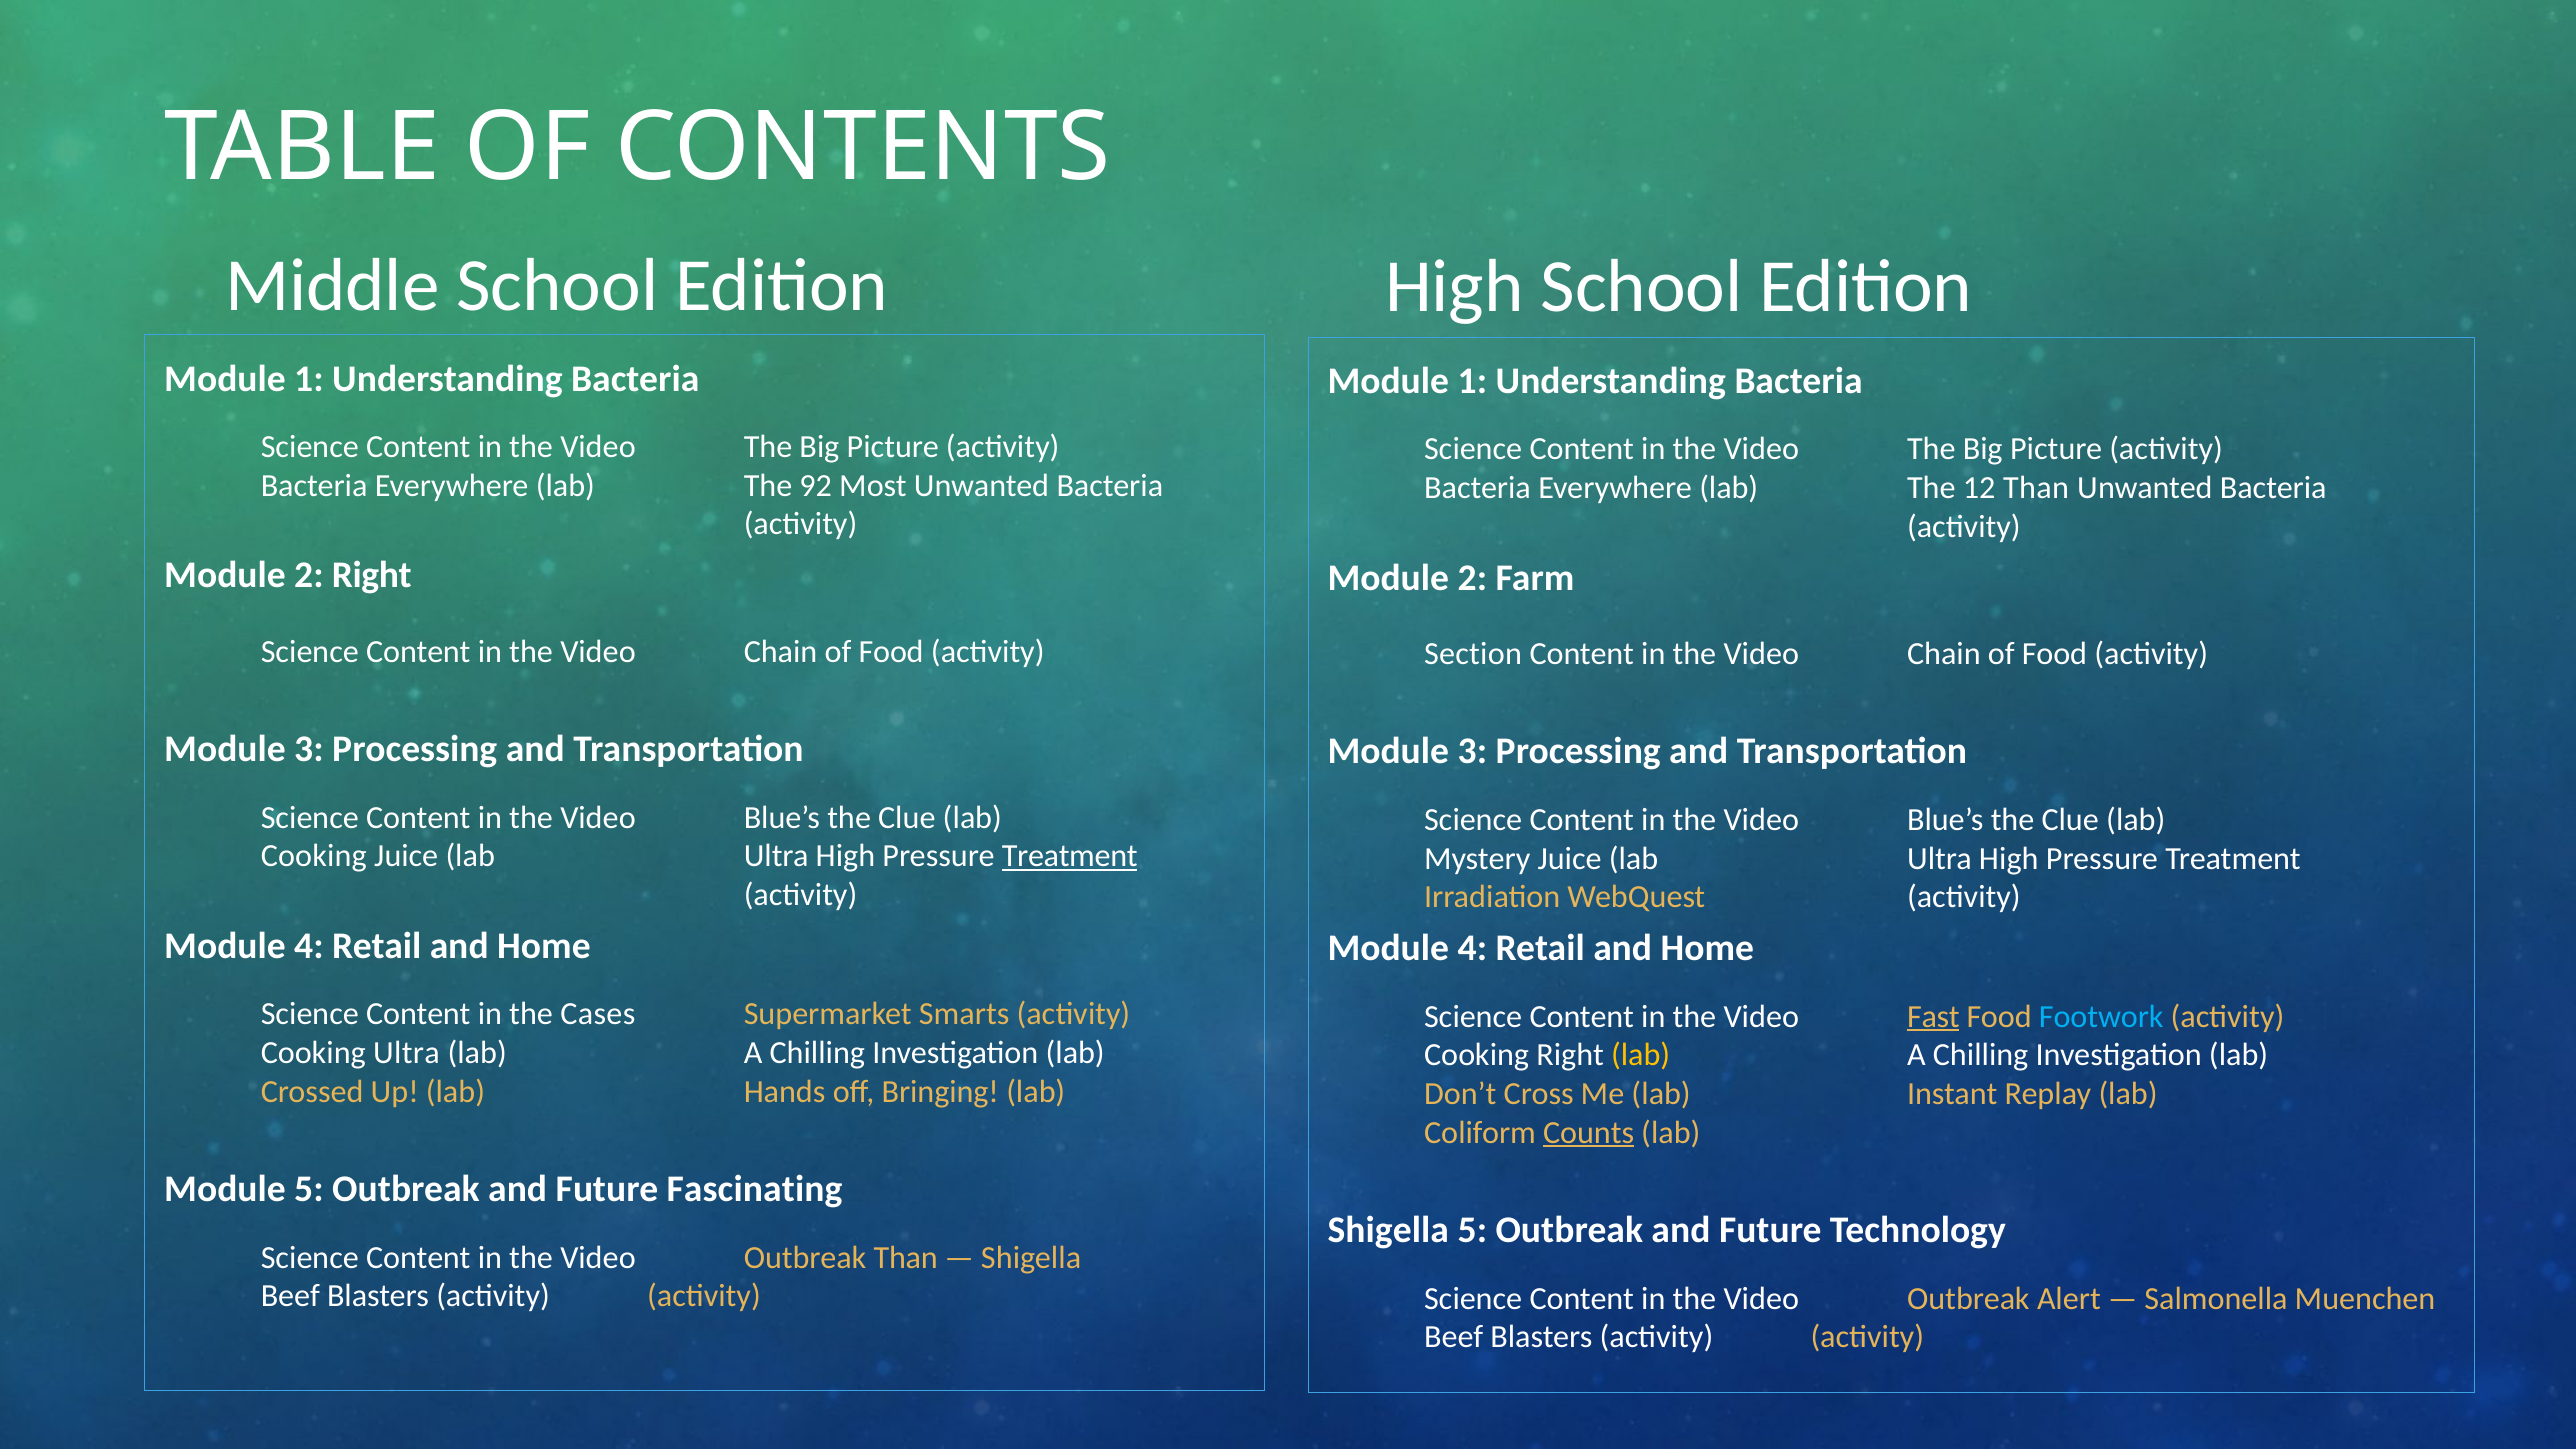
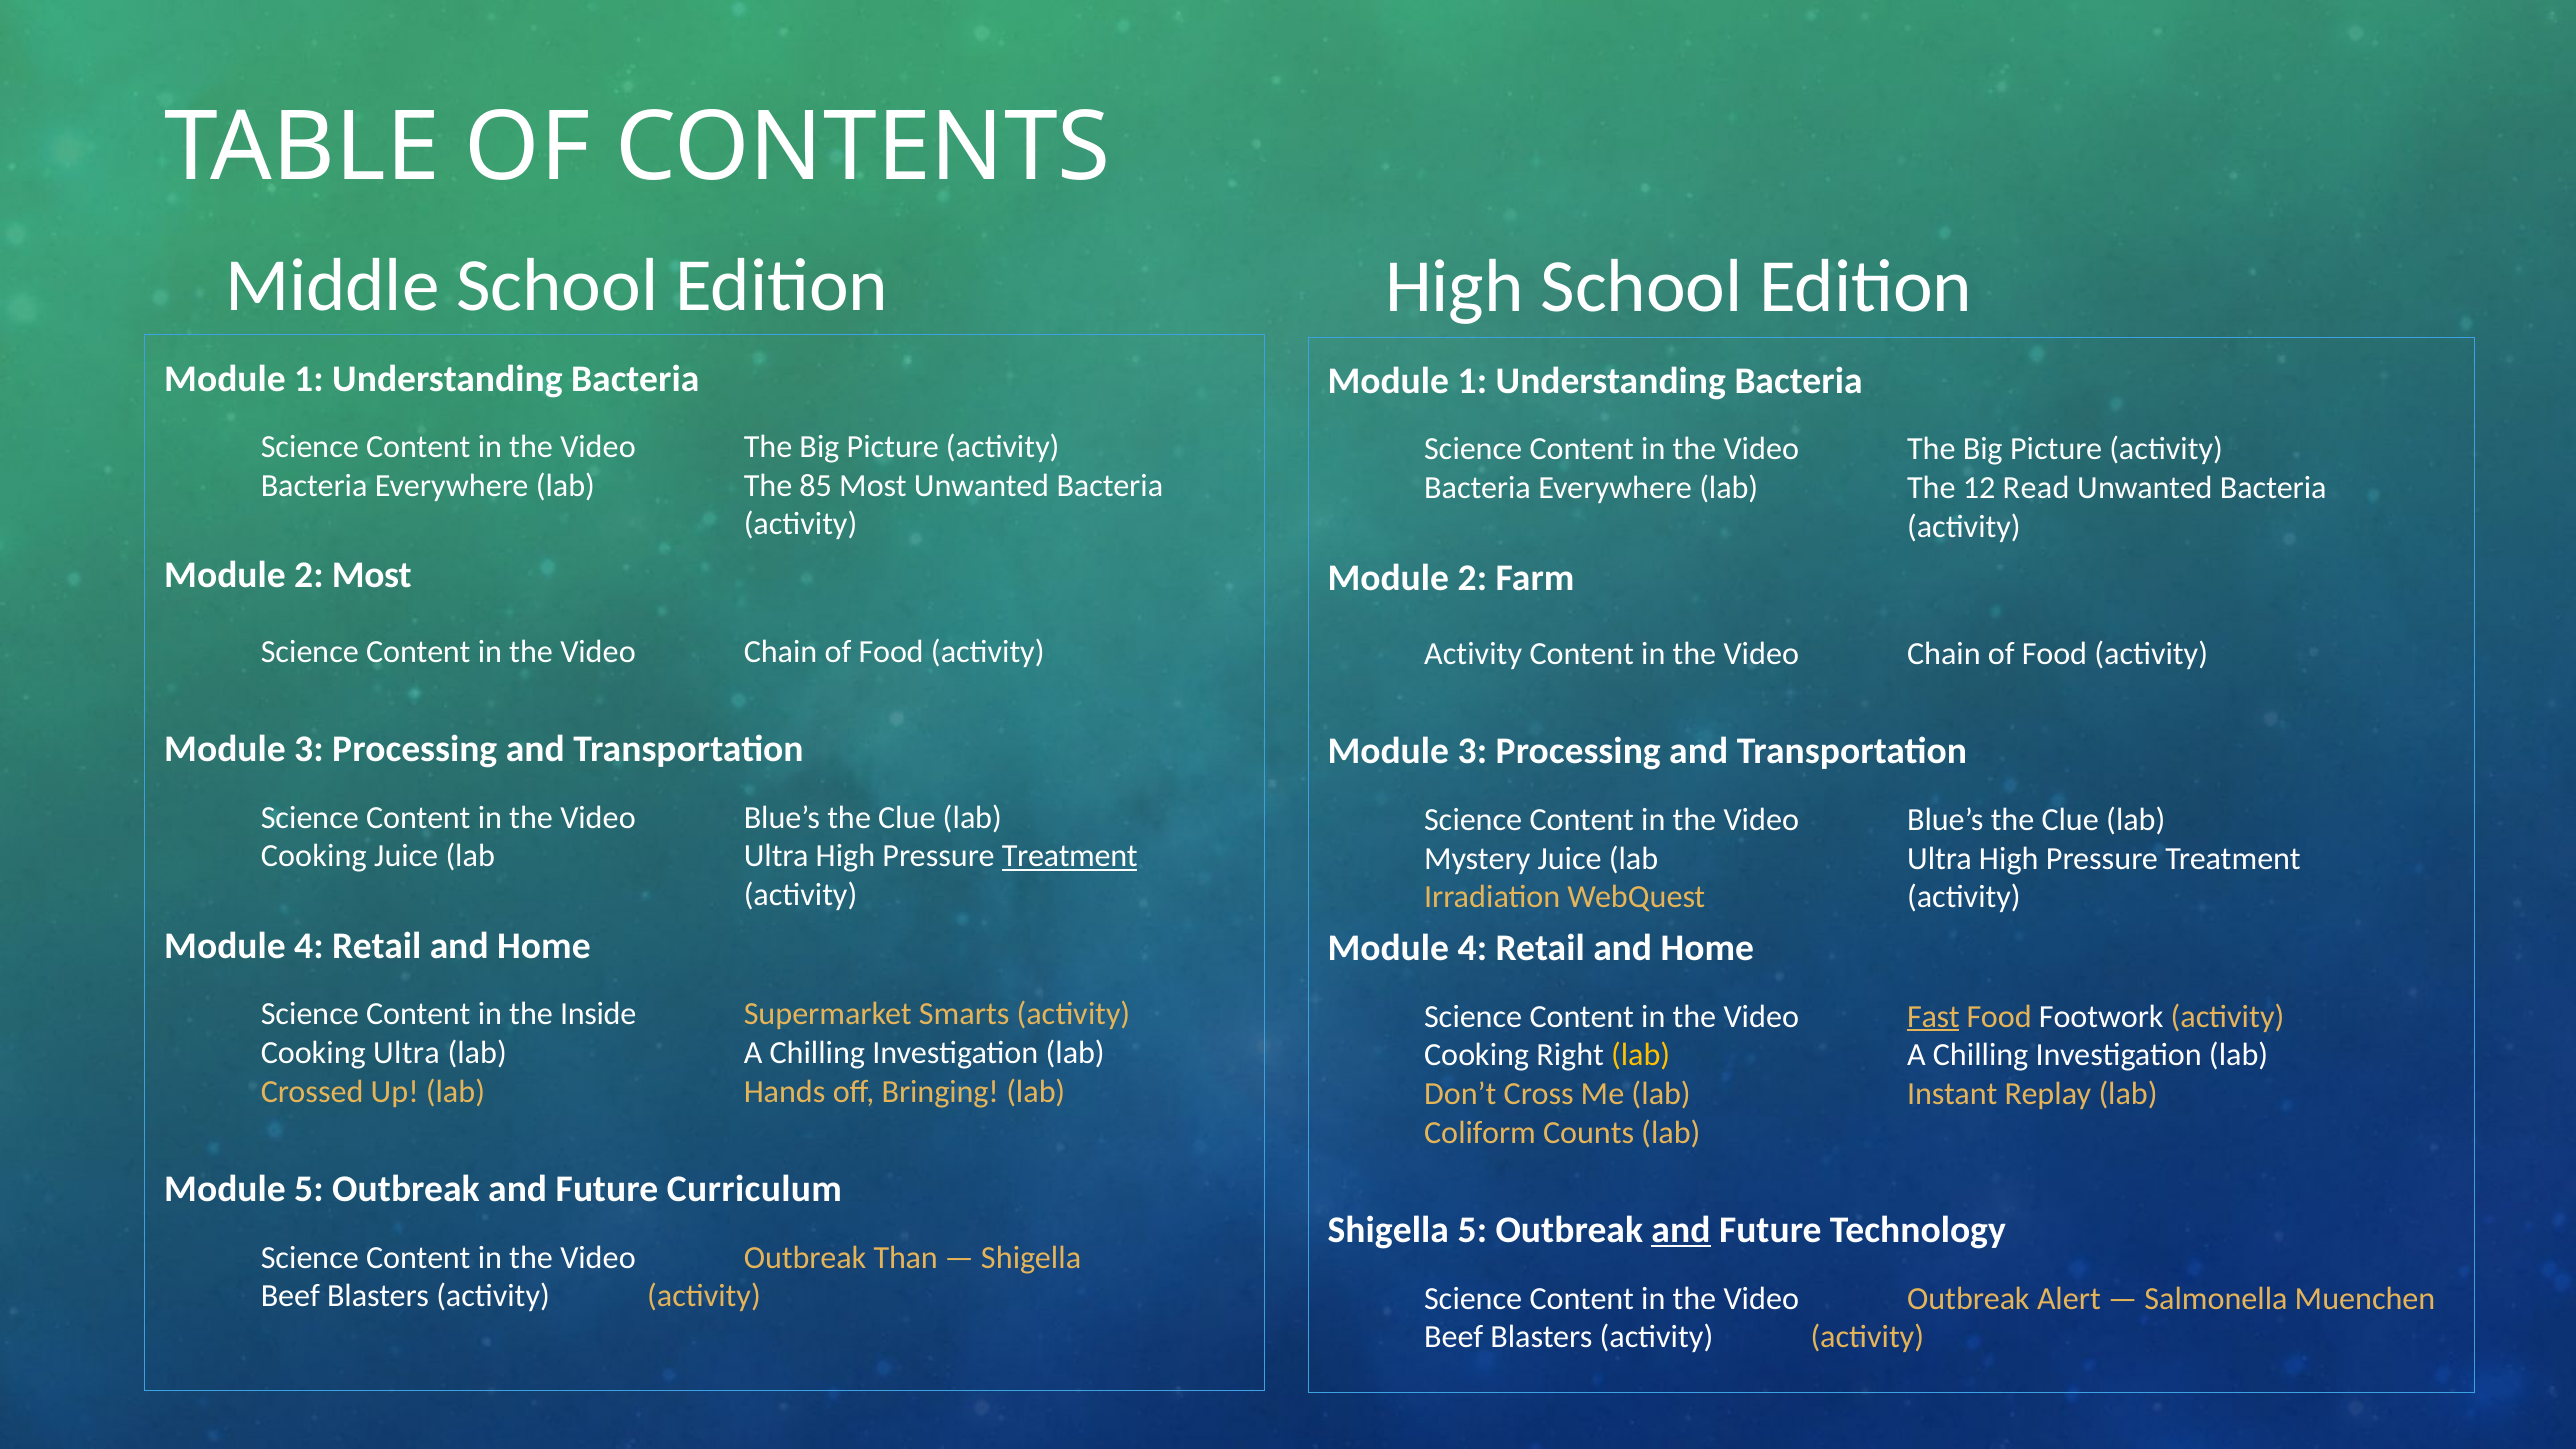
92: 92 -> 85 (816, 486)
12 Than: Than -> Read (2036, 488)
2 Right: Right -> Most (372, 576)
Section: Section -> Activity (1473, 654)
Cases: Cases -> Inside (598, 1014)
Footwork colour: light blue -> white (2101, 1017)
Counts underline: present -> none (1589, 1133)
Fascinating: Fascinating -> Curriculum (754, 1189)
and underline: none -> present (1681, 1230)
